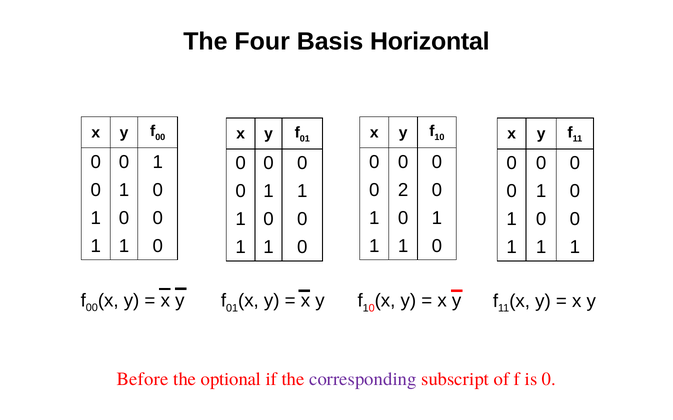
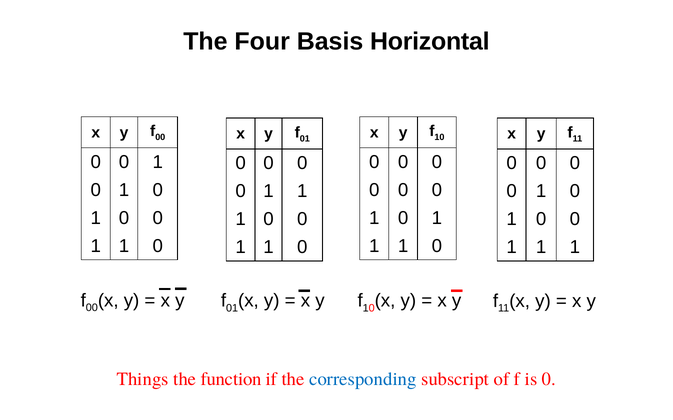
2: 2 -> 0 (403, 190)
Before: Before -> Things (143, 380)
optional: optional -> function (231, 380)
corresponding colour: purple -> blue (363, 380)
